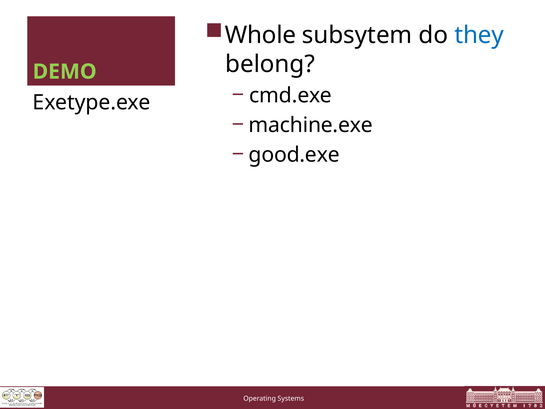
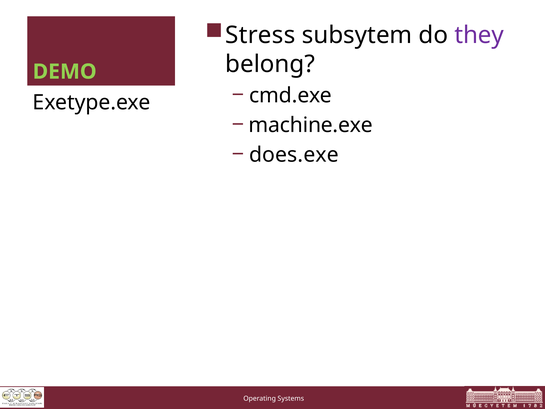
Whole: Whole -> Stress (260, 35)
they colour: blue -> purple (479, 35)
good.exe: good.exe -> does.exe (294, 155)
